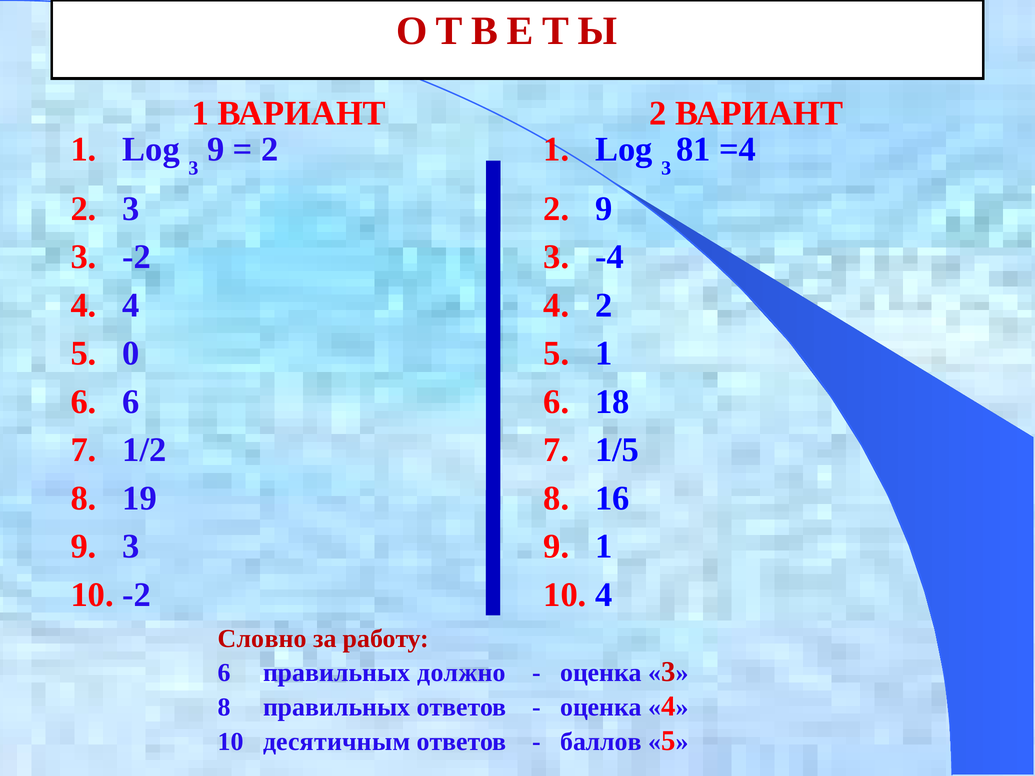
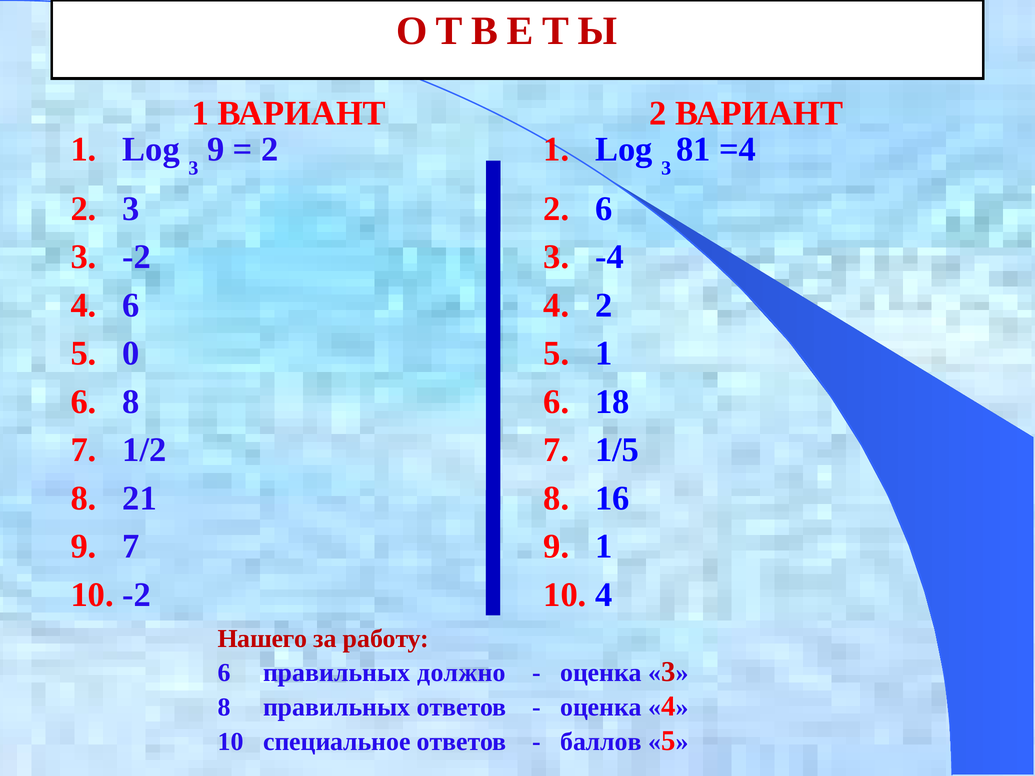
2 9: 9 -> 6 (604, 209)
4 4: 4 -> 6 (131, 305)
6 6: 6 -> 8 (131, 402)
19: 19 -> 21 (140, 498)
3: 3 -> 7 (131, 547)
Словно: Словно -> Нашего (263, 639)
десятичным: десятичным -> специальное (337, 742)
